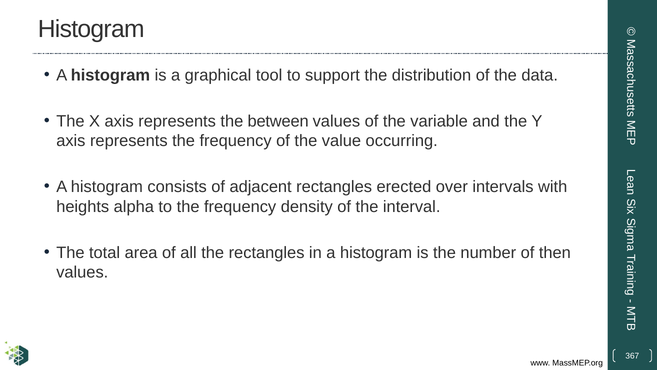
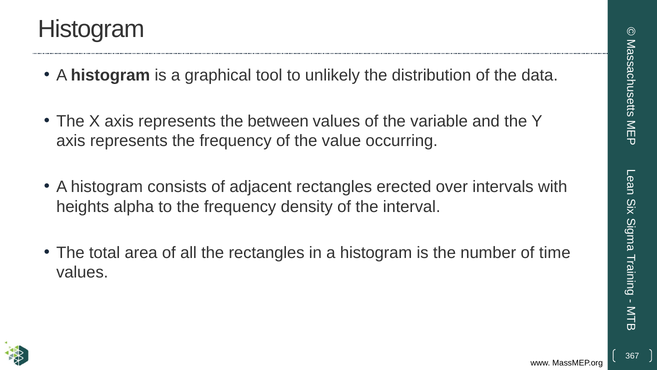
support: support -> unlikely (333, 75)
then: then -> time (555, 252)
